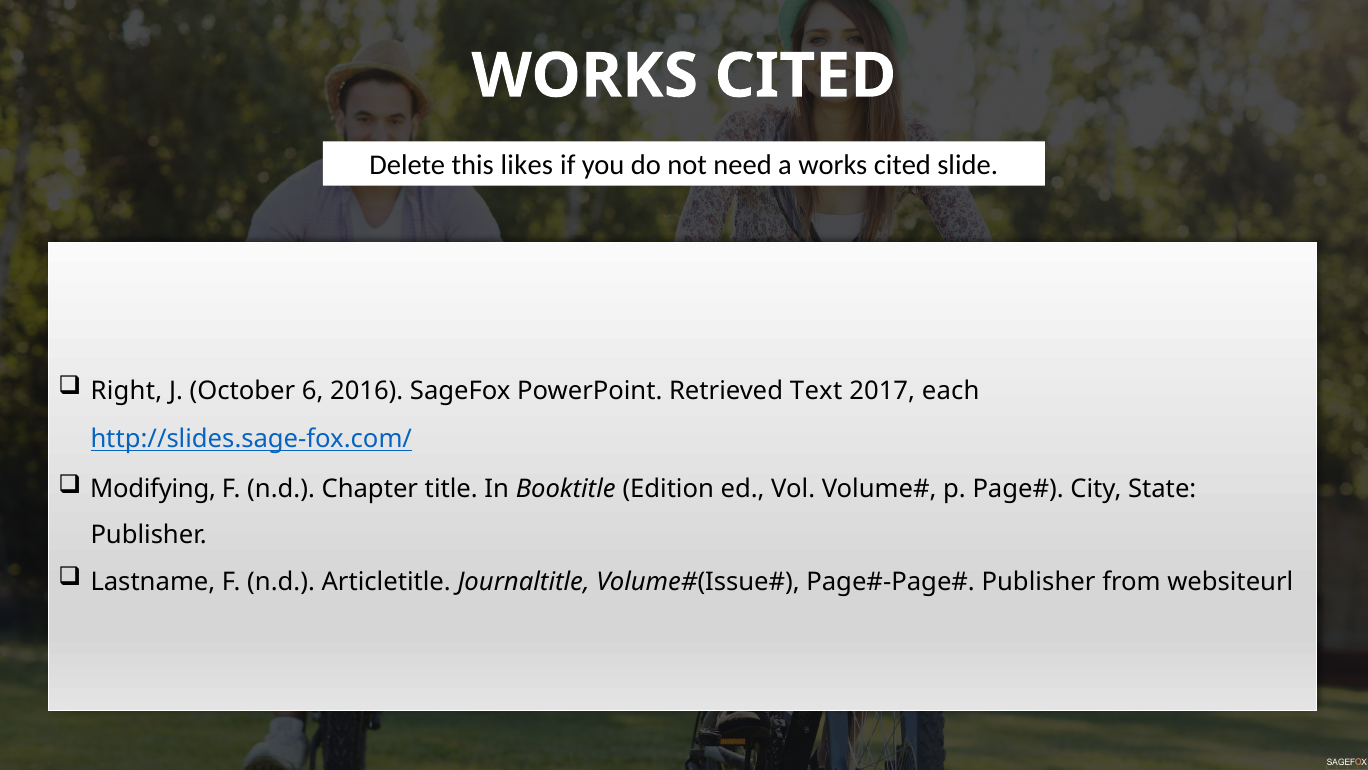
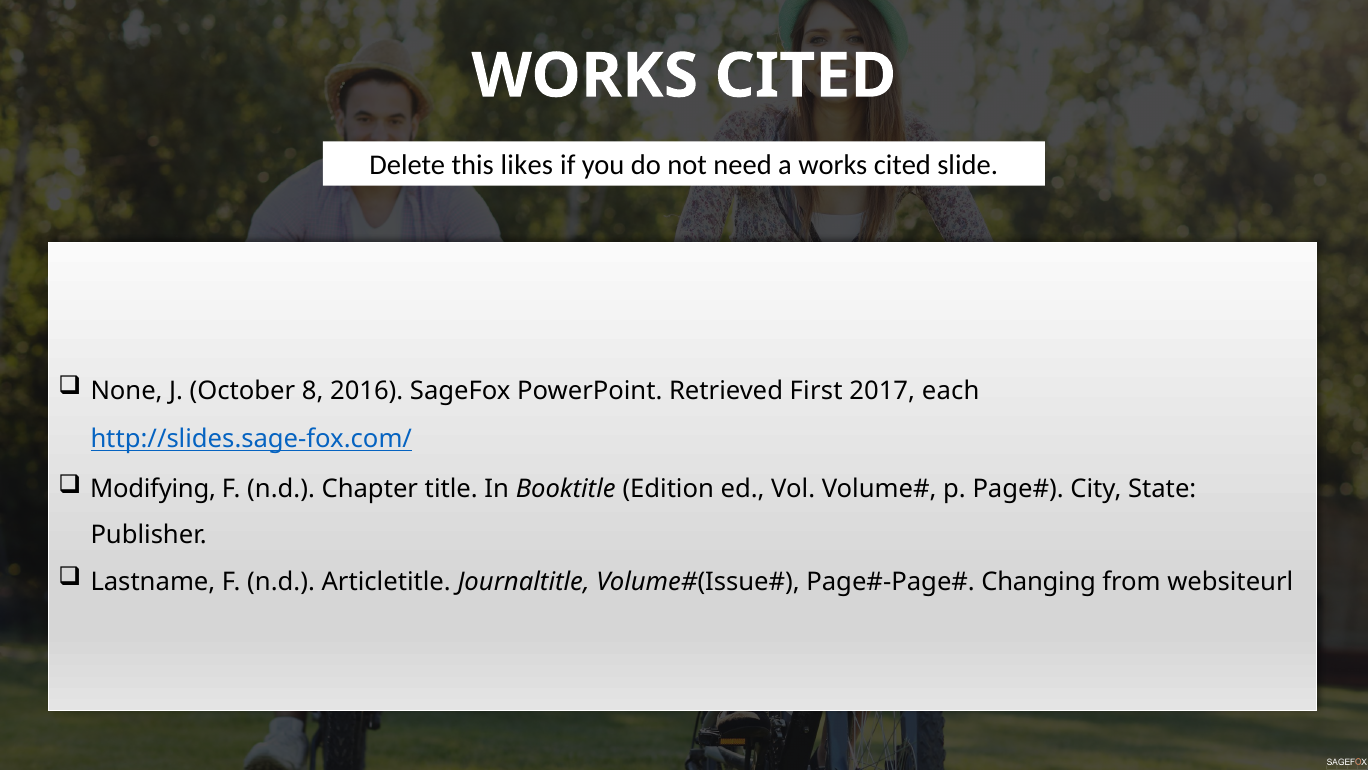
Right: Right -> None (127, 390)
6: 6 -> 8 (313, 390)
Text: Text -> First (816, 390)
Publisher: Publisher -> Changing (1039, 581)
